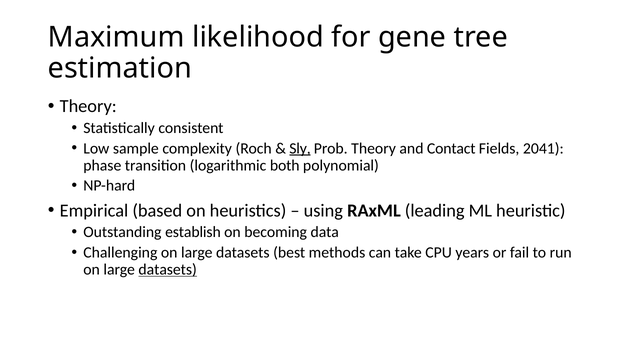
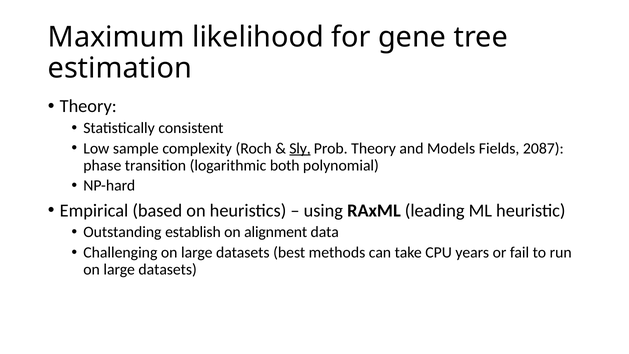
Contact: Contact -> Models (451, 148)
2041: 2041 -> 2087 (543, 148)
becoming: becoming -> alignment (276, 232)
datasets underline: present -> none (168, 269)
